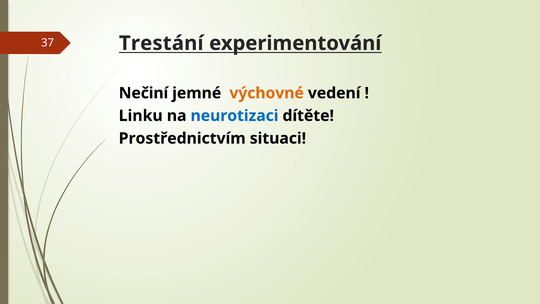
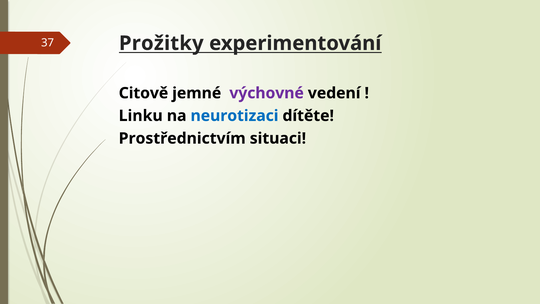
Trestání: Trestání -> Prožitky (161, 43)
Nečiní: Nečiní -> Citově (143, 93)
výchovné colour: orange -> purple (267, 93)
